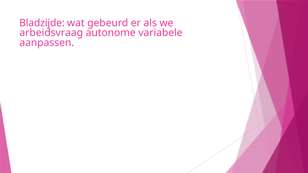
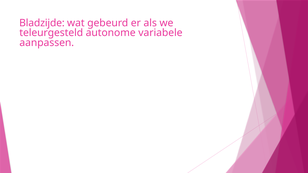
arbeidsvraag: arbeidsvraag -> teleurgesteld (51, 33)
